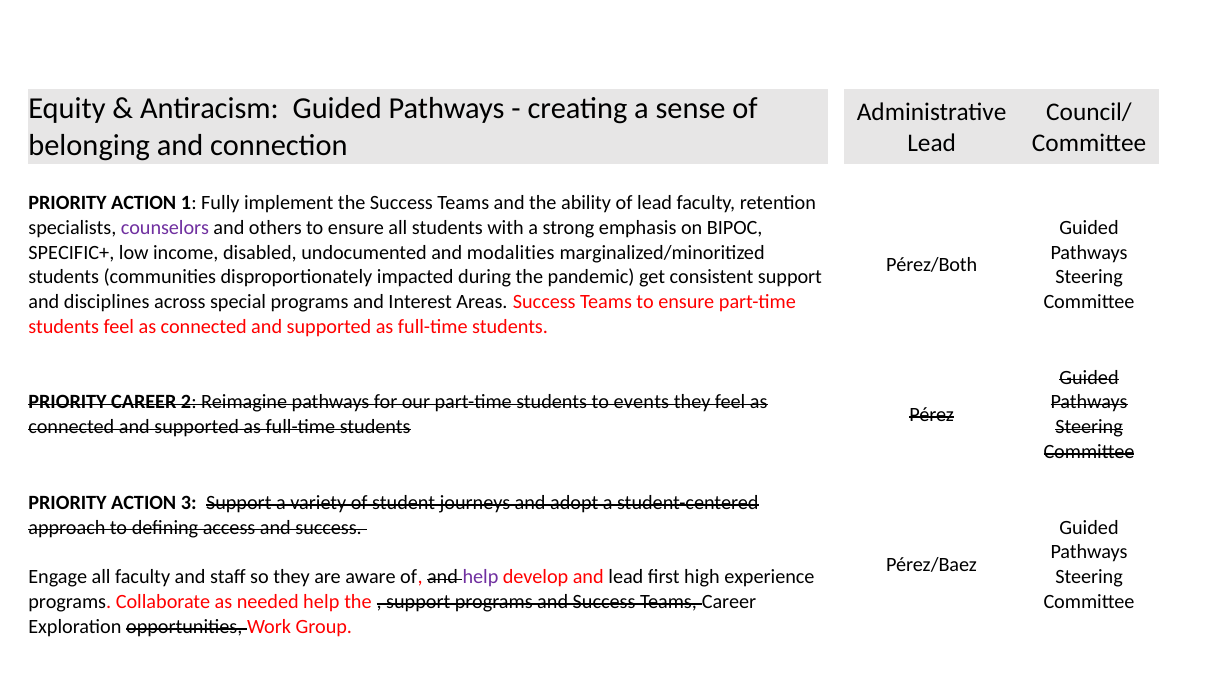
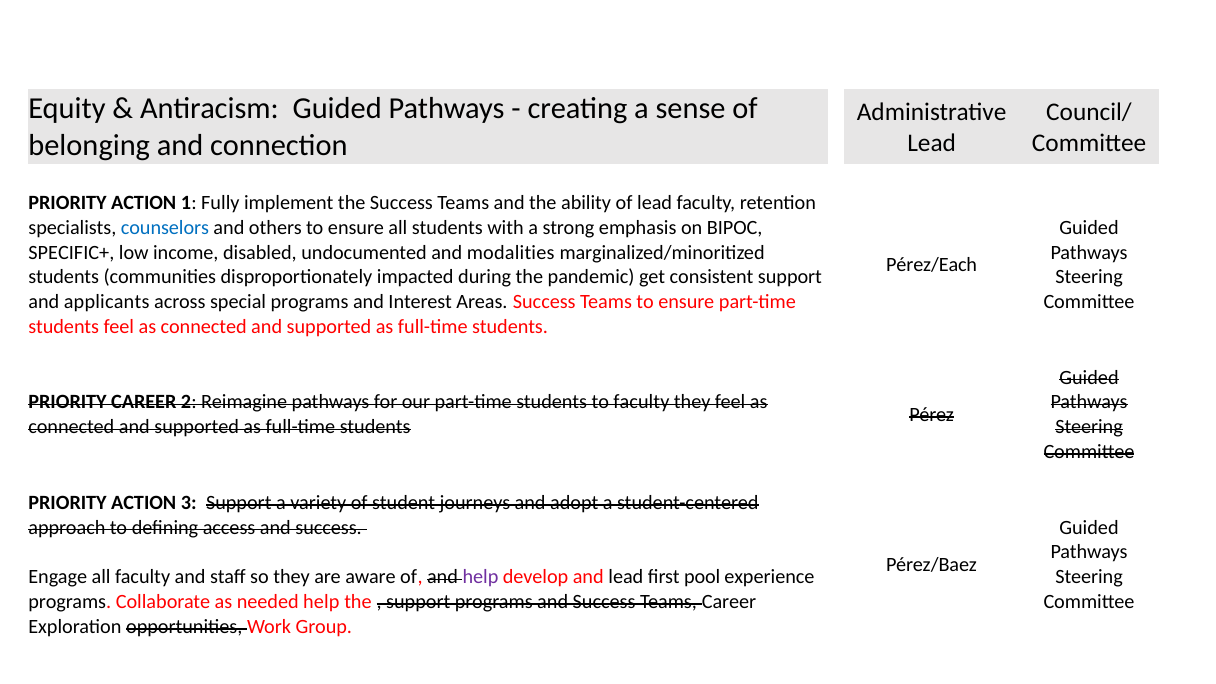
counselors colour: purple -> blue (165, 228)
Pérez/Both: Pérez/Both -> Pérez/Each (932, 265)
disciplines: disciplines -> applicants (107, 302)
to events: events -> faculty (641, 402)
high: high -> pool (702, 577)
